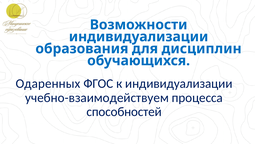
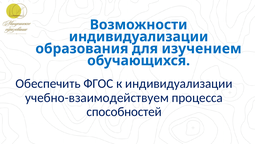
дисциплин: дисциплин -> изучением (202, 49)
Одаренных: Одаренных -> Обеспечить (48, 83)
